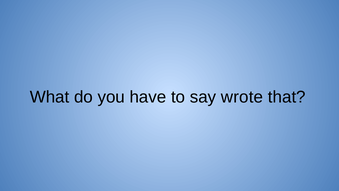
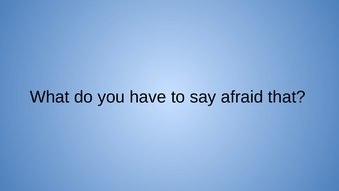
wrote: wrote -> afraid (242, 97)
